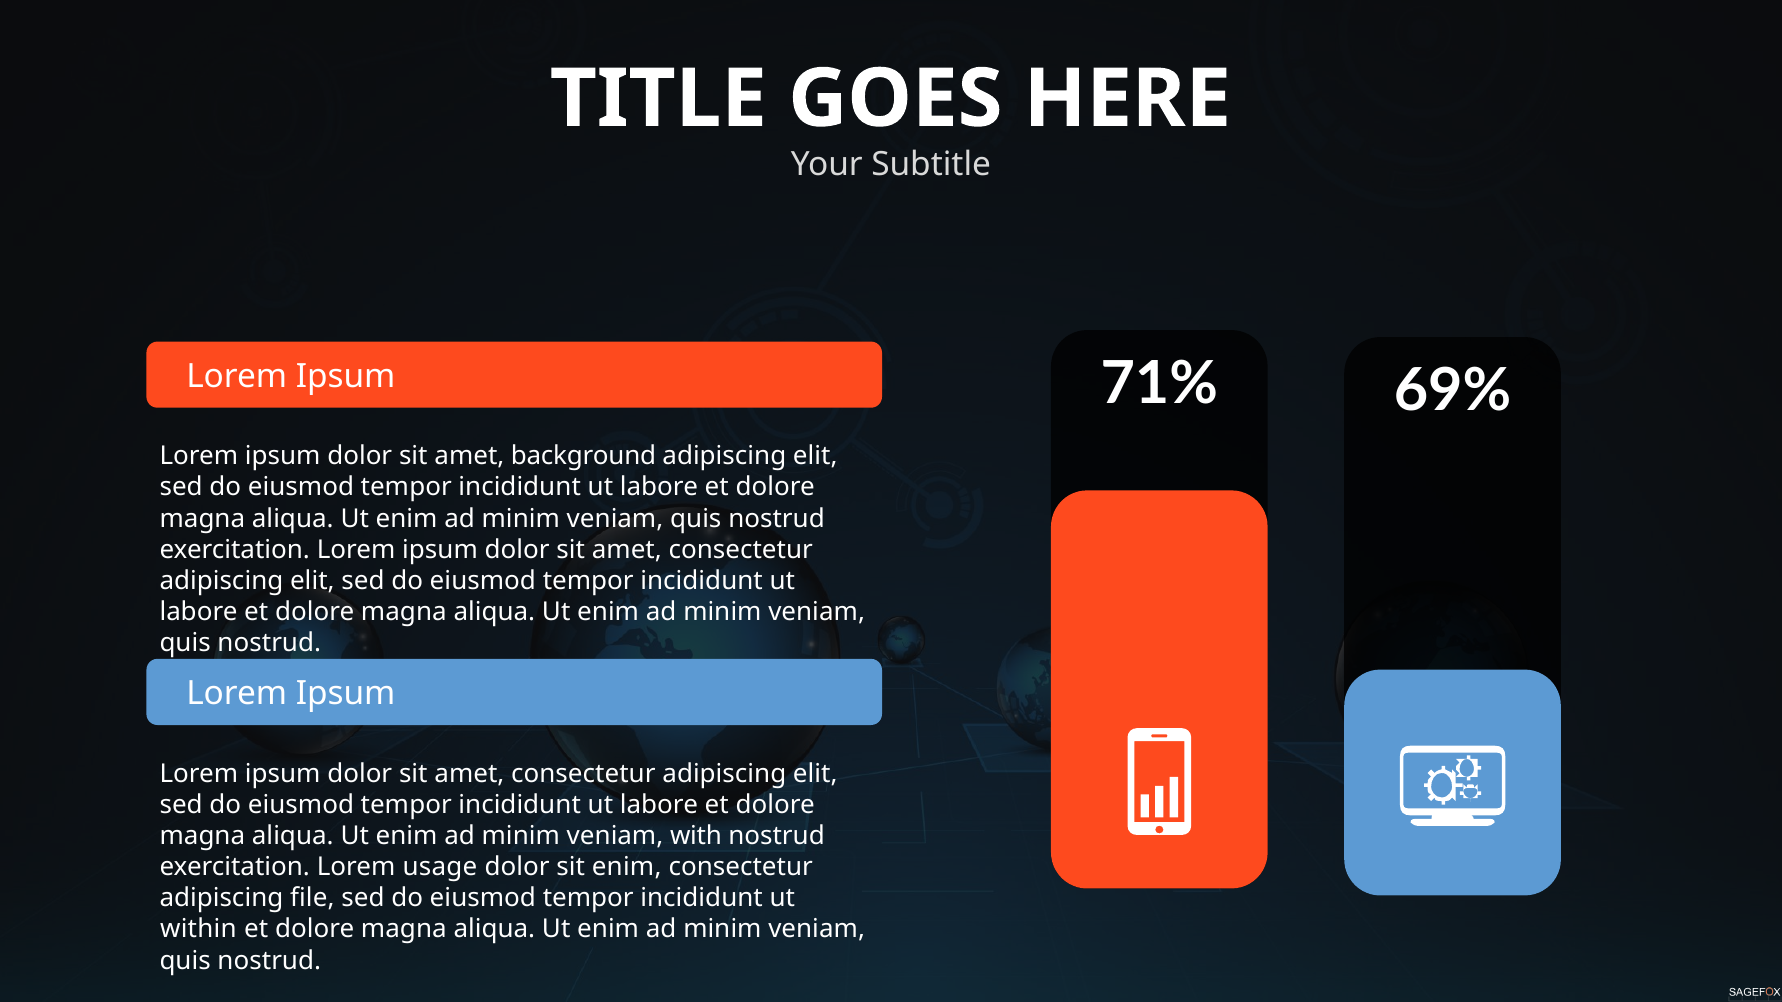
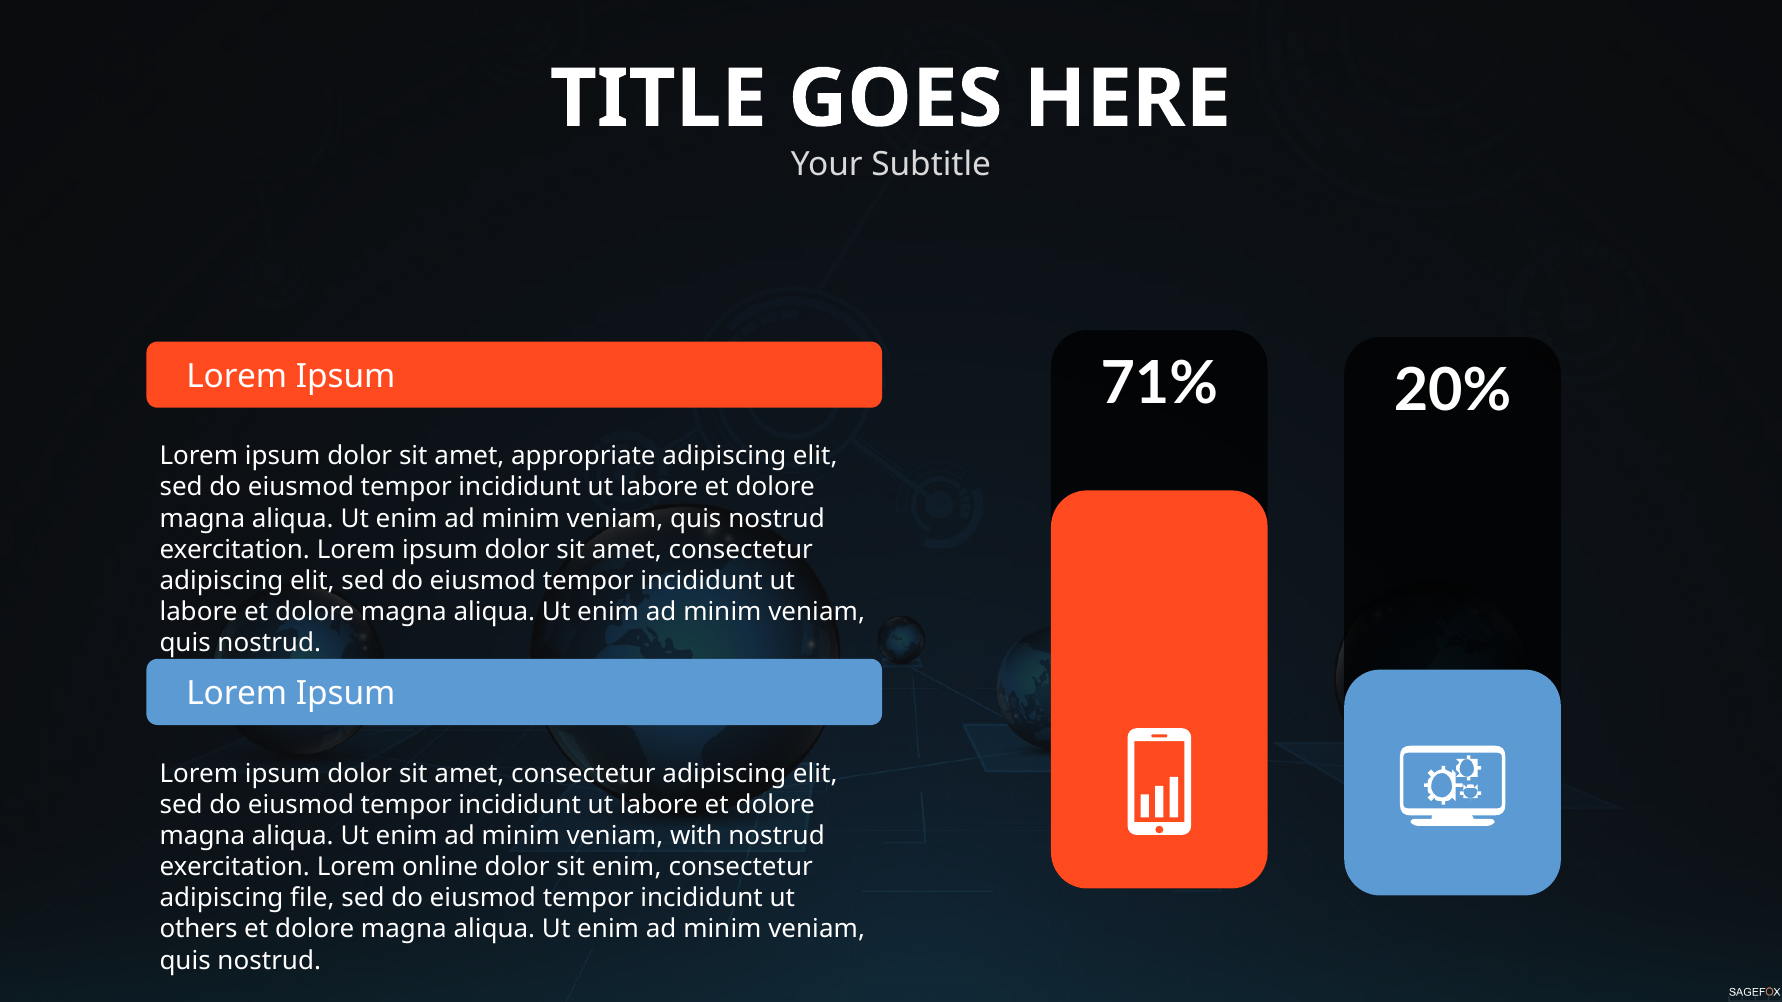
69%: 69% -> 20% (1453, 391)
background: background -> appropriate (583, 456)
usage: usage -> online (440, 867)
within: within -> others (199, 930)
